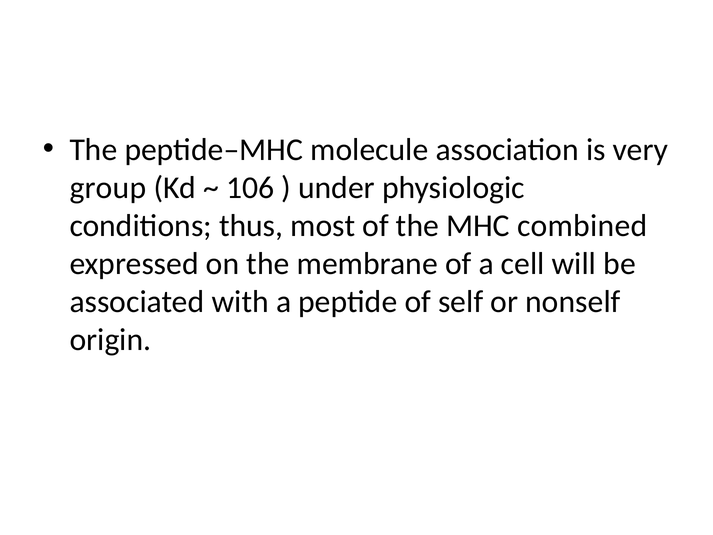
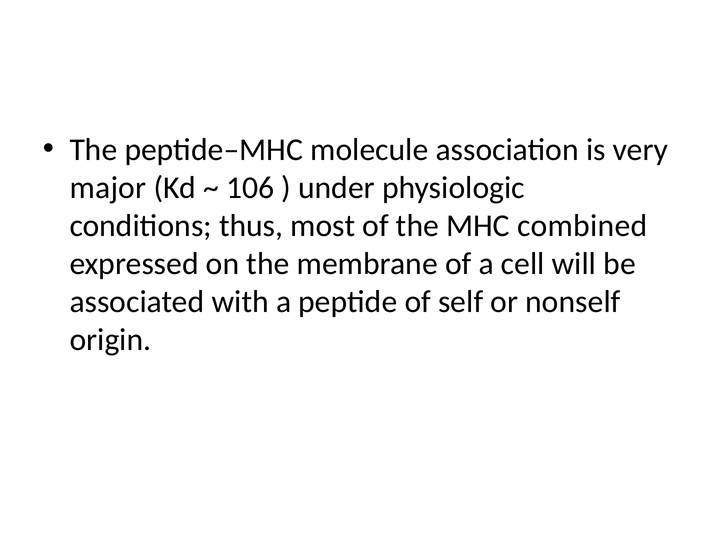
group: group -> major (108, 188)
